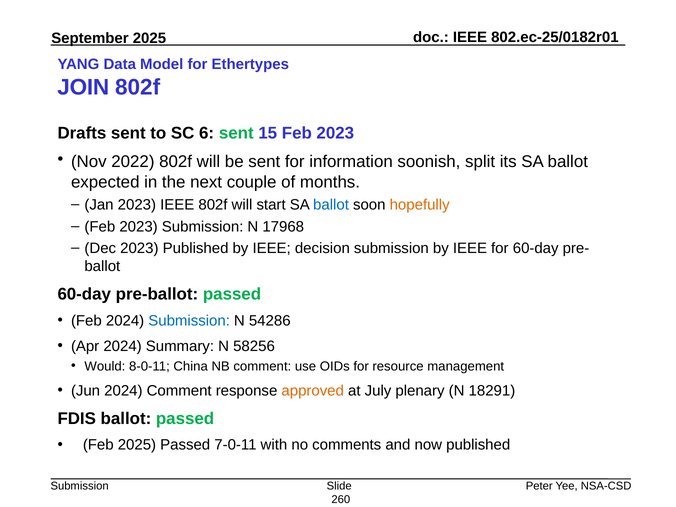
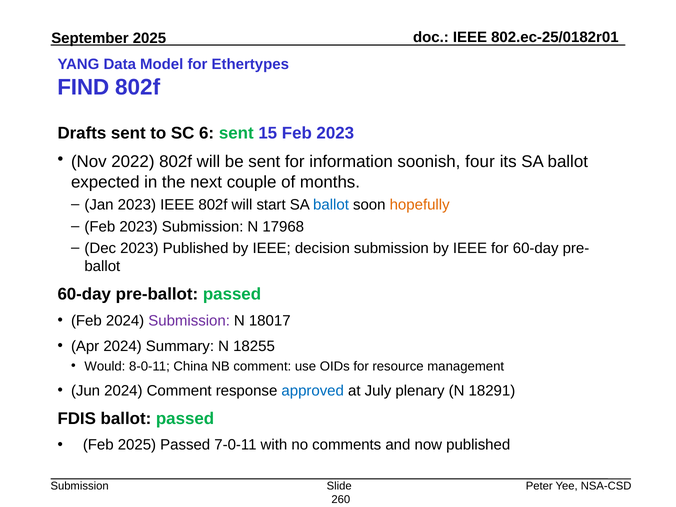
JOIN: JOIN -> FIND (83, 87)
split: split -> four (480, 162)
Submission colour: blue -> purple (189, 321)
54286: 54286 -> 18017 (270, 321)
58256: 58256 -> 18255 (254, 346)
approved colour: orange -> blue (313, 391)
